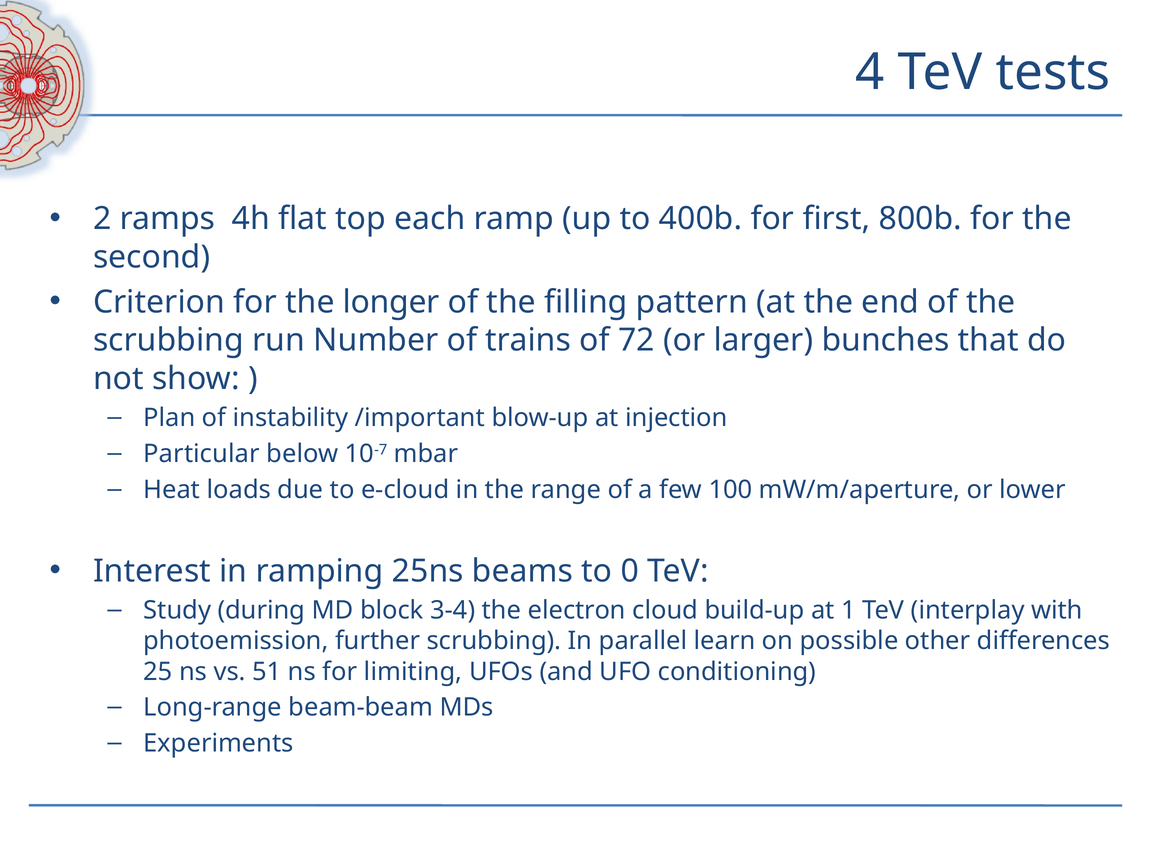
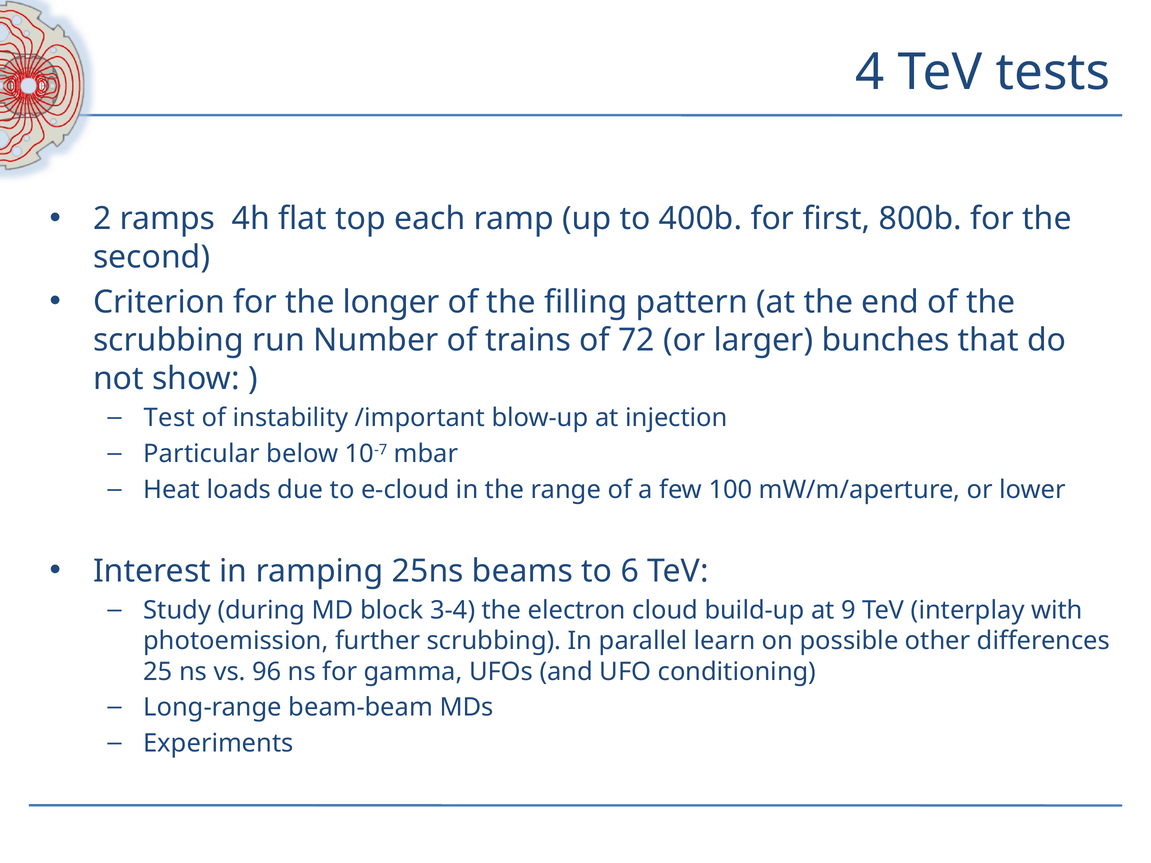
Plan: Plan -> Test (169, 418)
0: 0 -> 6 (630, 571)
1: 1 -> 9 (848, 611)
51: 51 -> 96 (267, 672)
limiting: limiting -> gamma (413, 672)
